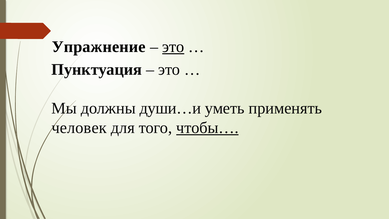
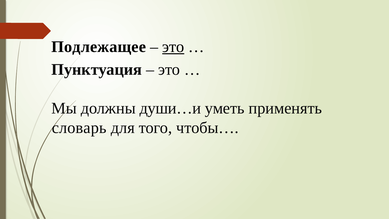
Упражнение: Упражнение -> Подлежащее (99, 47)
человек: человек -> словарь (79, 128)
чтобы… underline: present -> none (207, 128)
